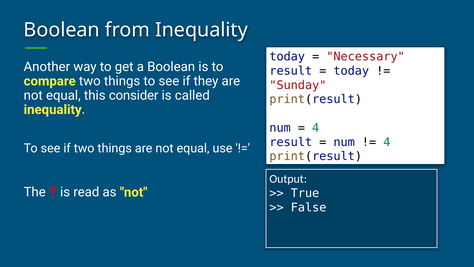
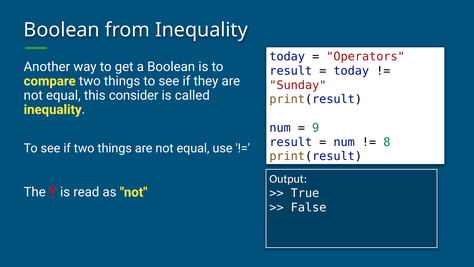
Necessary: Necessary -> Operators (366, 57)
4: 4 -> 9 (316, 128)
4: 4 -> 8 (387, 142)
